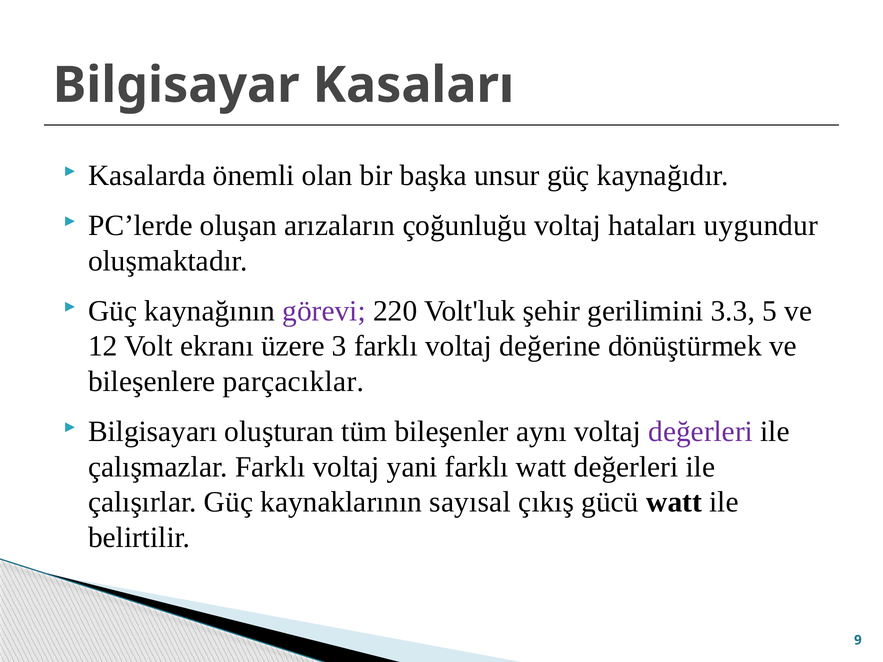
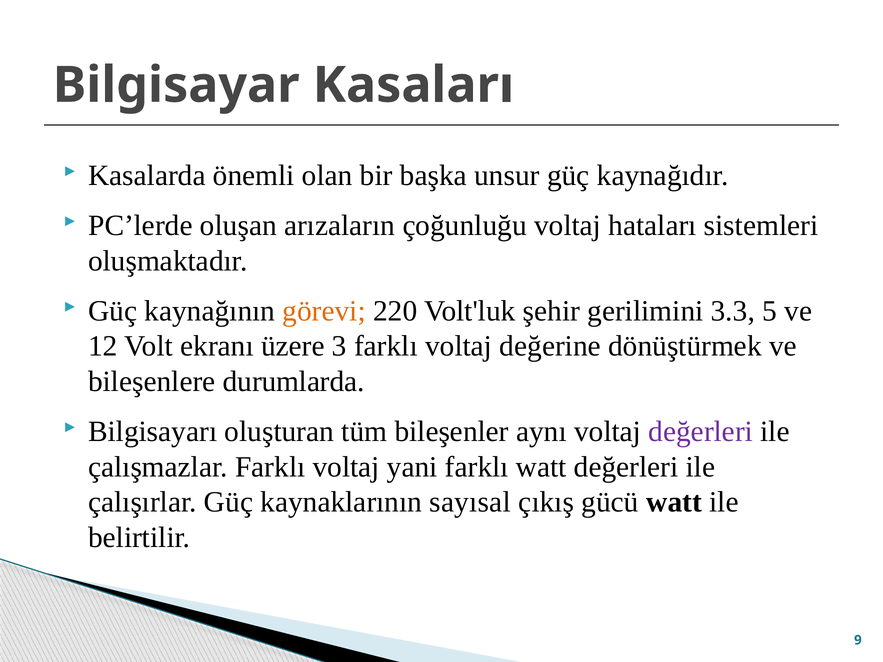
uygundur: uygundur -> sistemleri (761, 226)
görevi colour: purple -> orange (324, 311)
parçacıklar: parçacıklar -> durumlarda (294, 382)
